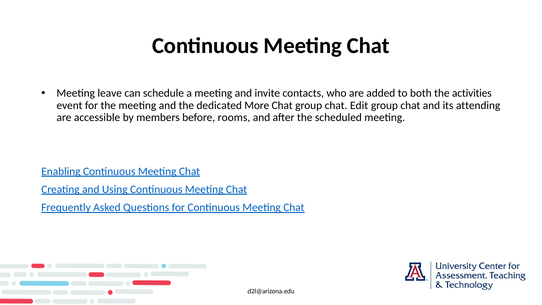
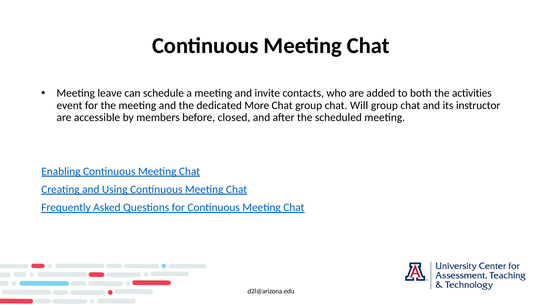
Edit: Edit -> Will (359, 105)
attending: attending -> instructor (478, 105)
rooms: rooms -> closed (234, 117)
